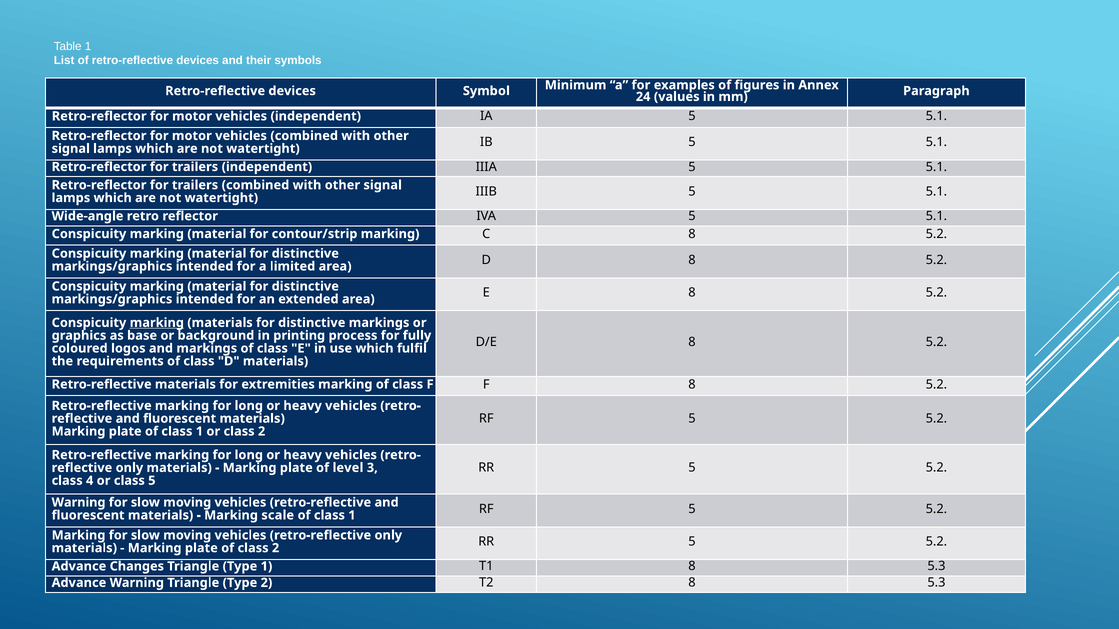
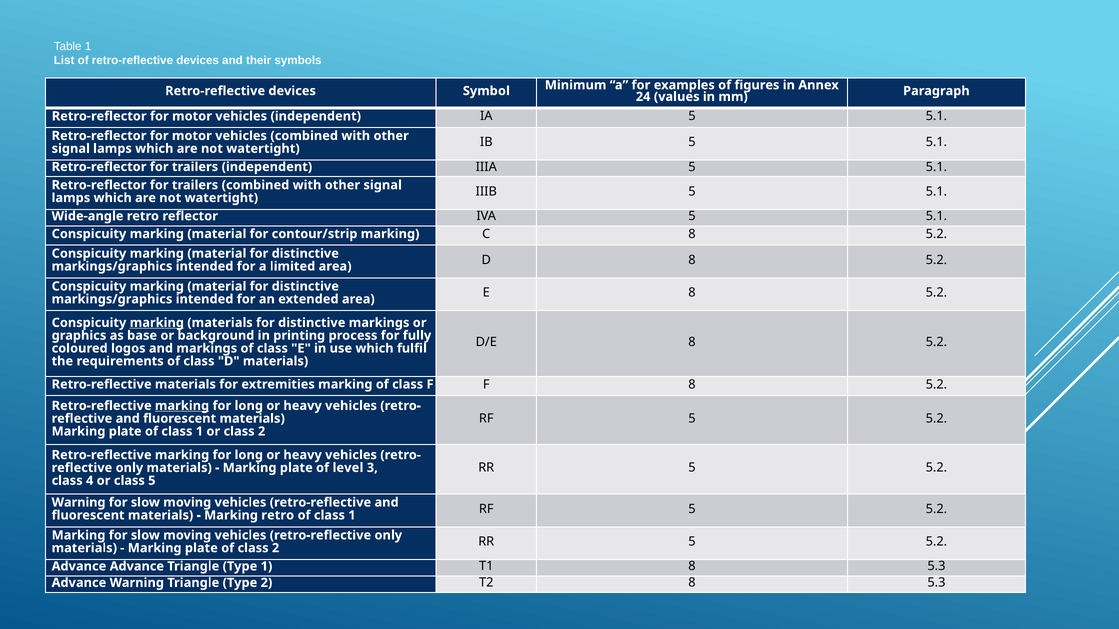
marking underline: none -> present (182, 406)
Marking scale: scale -> retro (278, 516)
Advance Changes: Changes -> Advance (137, 567)
